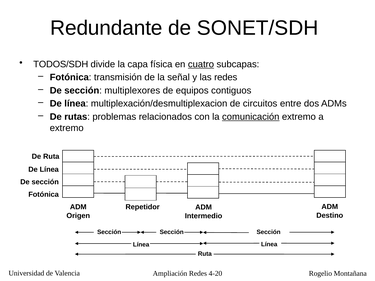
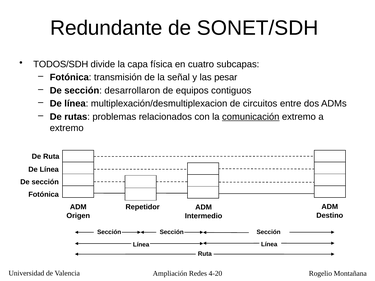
cuatro underline: present -> none (201, 64)
las redes: redes -> pesar (226, 77)
multiplexores: multiplexores -> desarrollaron (132, 91)
